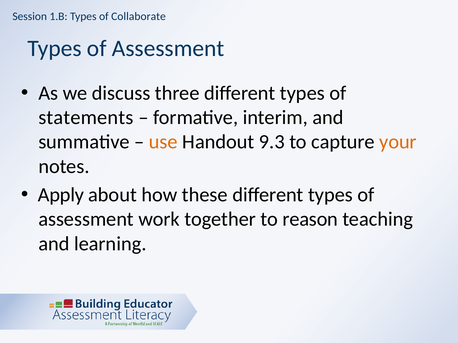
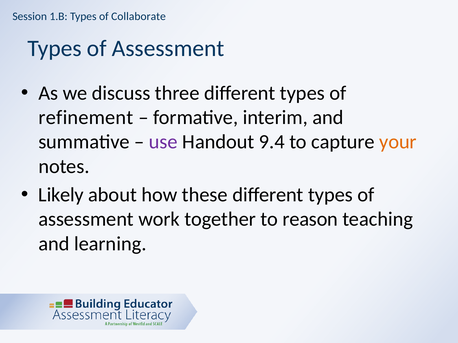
statements: statements -> refinement (86, 118)
use colour: orange -> purple (163, 142)
9.3: 9.3 -> 9.4 (272, 142)
Apply: Apply -> Likely (61, 195)
